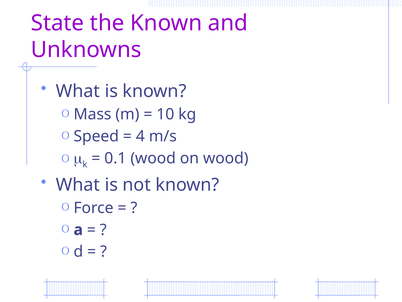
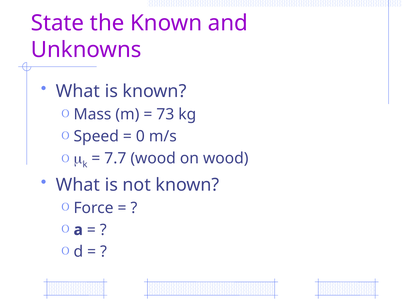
10: 10 -> 73 (165, 114)
4: 4 -> 0 (140, 136)
0.1: 0.1 -> 7.7 (115, 158)
